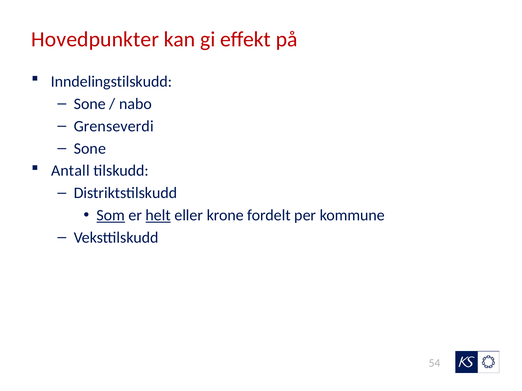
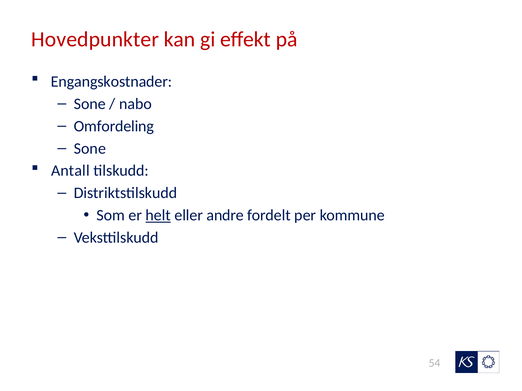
Inndelingstilskudd: Inndelingstilskudd -> Engangskostnader (112, 82)
Grenseverdi: Grenseverdi -> Omfordeling (114, 126)
Som underline: present -> none (111, 216)
krone: krone -> andre (225, 216)
